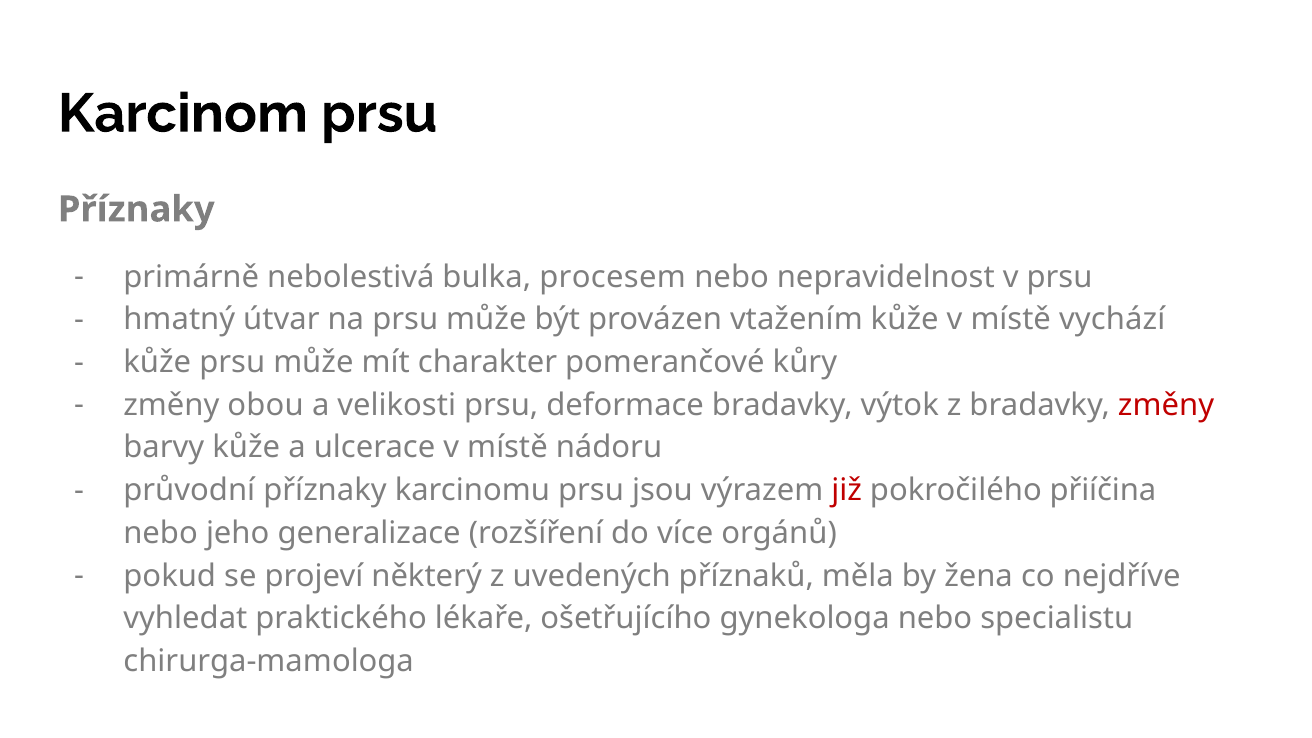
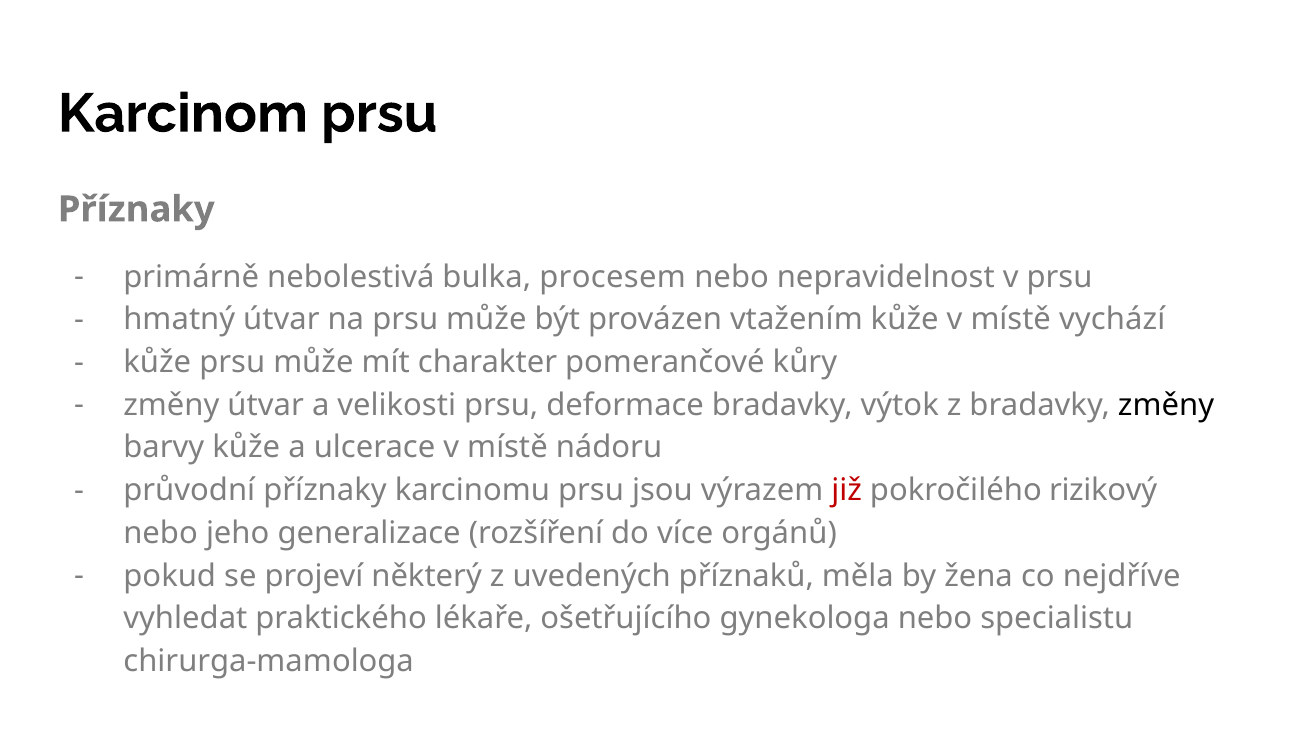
změny obou: obou -> útvar (266, 405)
změny colour: red -> black (1166, 405)
přiíčina: přiíčina -> rizikový (1103, 491)
